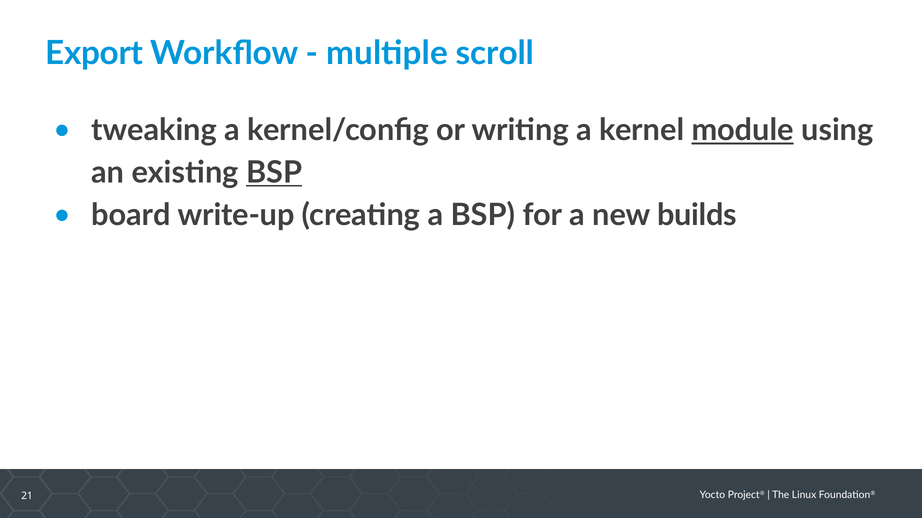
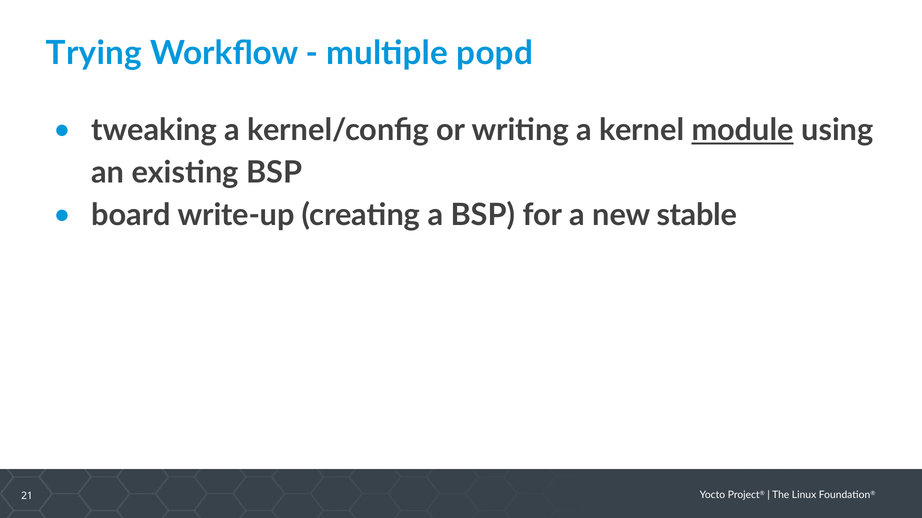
Export: Export -> Trying (94, 53)
scroll: scroll -> popd (495, 53)
BSP underline: present -> none (274, 173)
builds: builds -> stable (697, 215)
